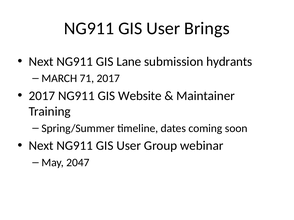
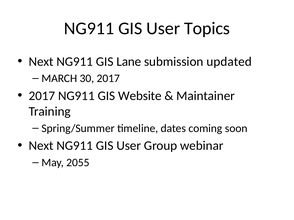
Brings: Brings -> Topics (207, 28)
hydrants: hydrants -> updated (229, 62)
71: 71 -> 30 (87, 79)
2047: 2047 -> 2055 (78, 163)
